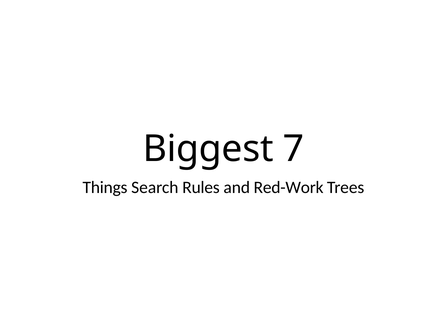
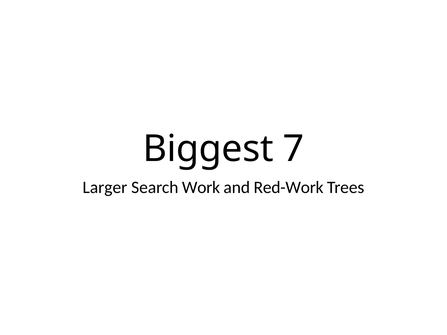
Things: Things -> Larger (105, 188)
Rules: Rules -> Work (201, 188)
